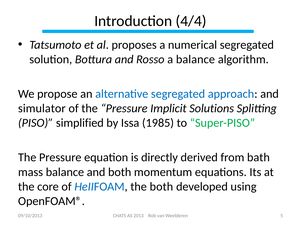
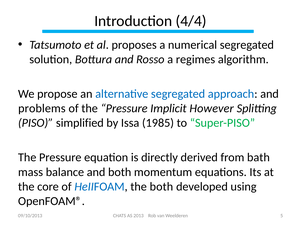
a balance: balance -> regimes (195, 59)
simulator: simulator -> problems (42, 108)
Solutions: Solutions -> However (212, 108)
